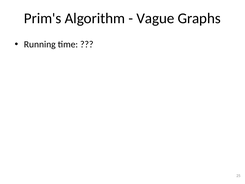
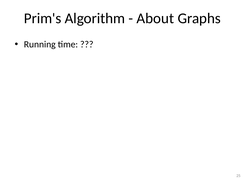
Vague: Vague -> About (155, 18)
